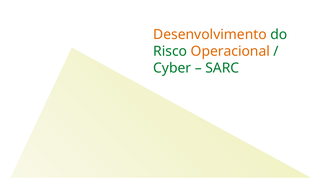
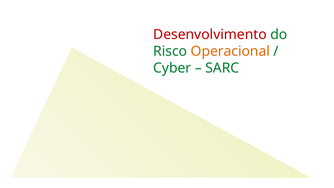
Desenvolvimento colour: orange -> red (210, 35)
